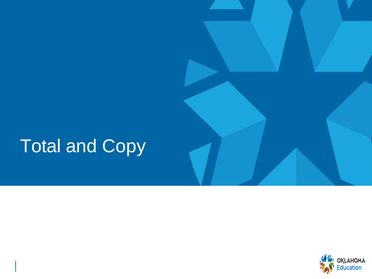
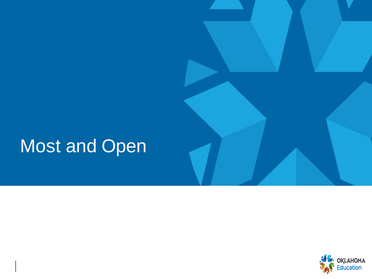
Total: Total -> Most (40, 146)
Copy: Copy -> Open (124, 146)
